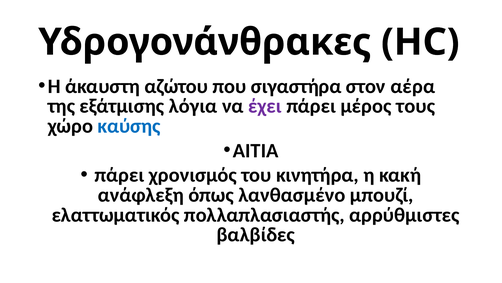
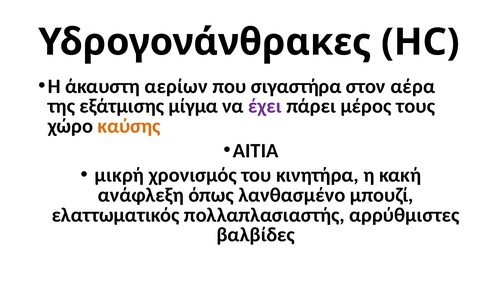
αζώτου: αζώτου -> αερίων (176, 86)
λόγια: λόγια -> μίγμα (193, 106)
καύσης colour: blue -> orange (129, 126)
πάρει: πάρει -> μικρή (119, 175)
